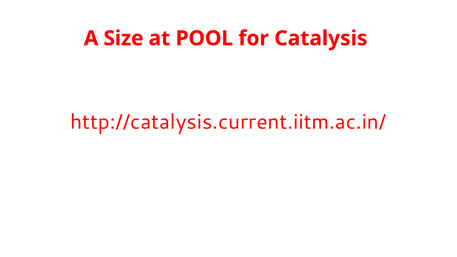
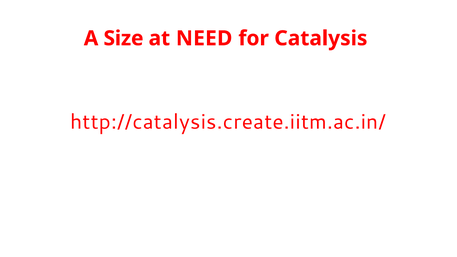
POOL: POOL -> NEED (204, 38)
http://catalysis.current.iitm.ac.in/: http://catalysis.current.iitm.ac.in/ -> http://catalysis.create.iitm.ac.in/ (228, 122)
